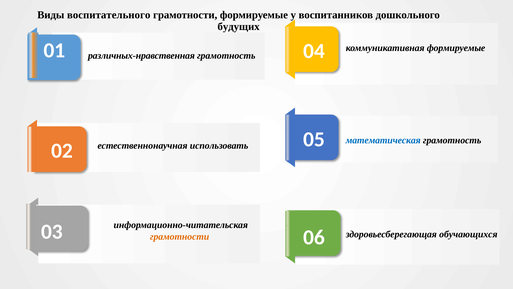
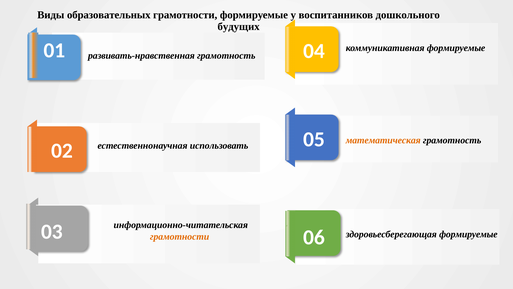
воспитательного: воспитательного -> образовательных (109, 15)
различных-нравственная: различных-нравственная -> развивать-нравственная (141, 56)
математическая colour: blue -> orange (383, 140)
здоровьесберегающая обучающихся: обучающихся -> формируемые (468, 234)
